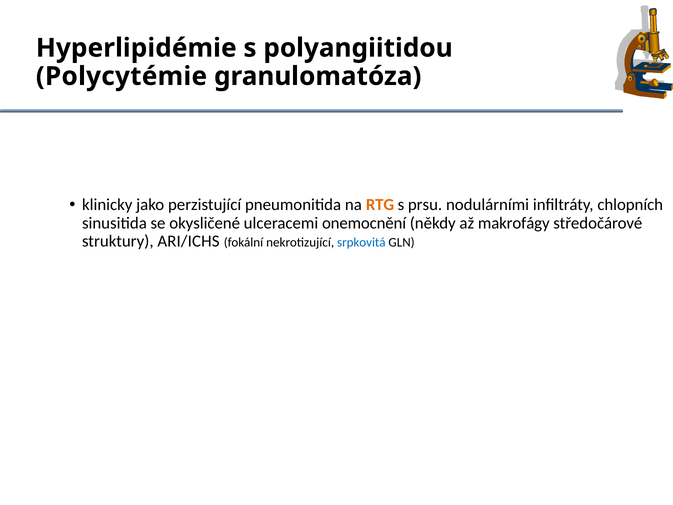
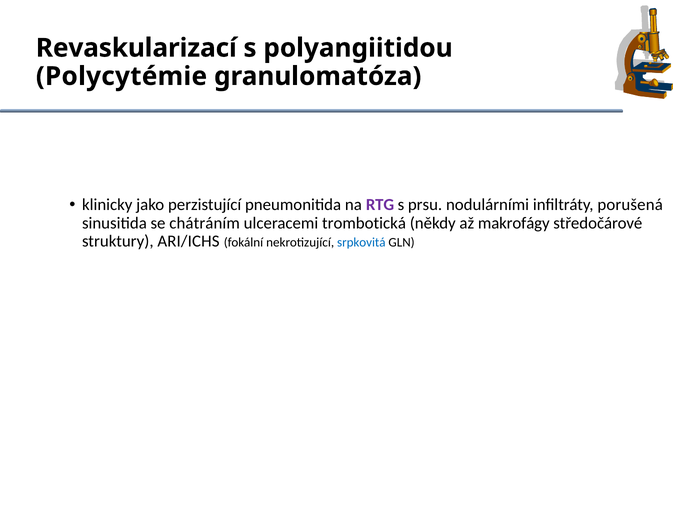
Hyperlipidémie: Hyperlipidémie -> Revaskularizací (136, 48)
RTG colour: orange -> purple (380, 205)
chlopních: chlopních -> porušená (630, 205)
okysličené: okysličené -> chátráním (205, 223)
onemocnění: onemocnění -> trombotická (364, 223)
